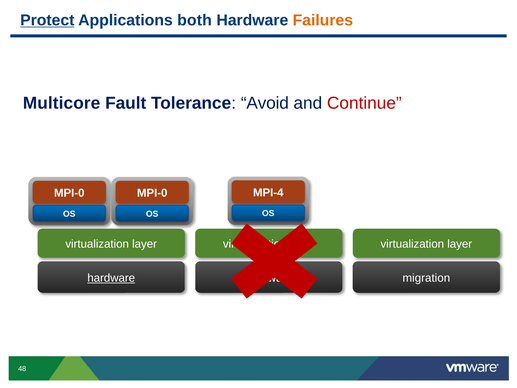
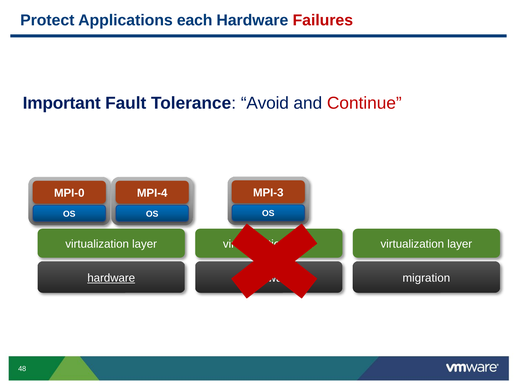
Protect underline: present -> none (47, 20)
both: both -> each (195, 20)
Failures colour: orange -> red (323, 20)
Multicore: Multicore -> Important (62, 103)
MPI-4: MPI-4 -> MPI-3 (268, 192)
MPI-0: MPI-0 -> MPI-4 (152, 193)
